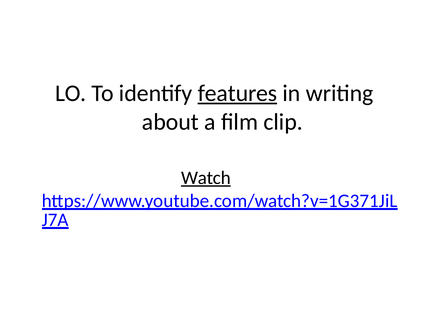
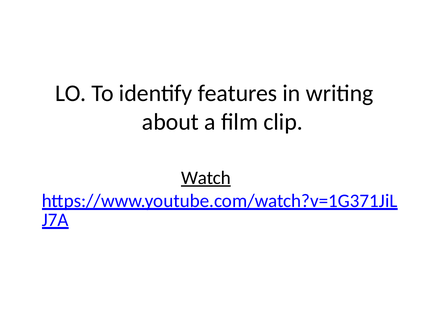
features underline: present -> none (237, 93)
